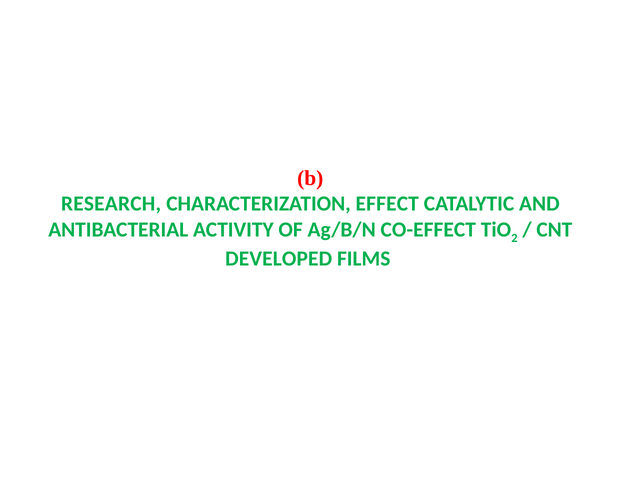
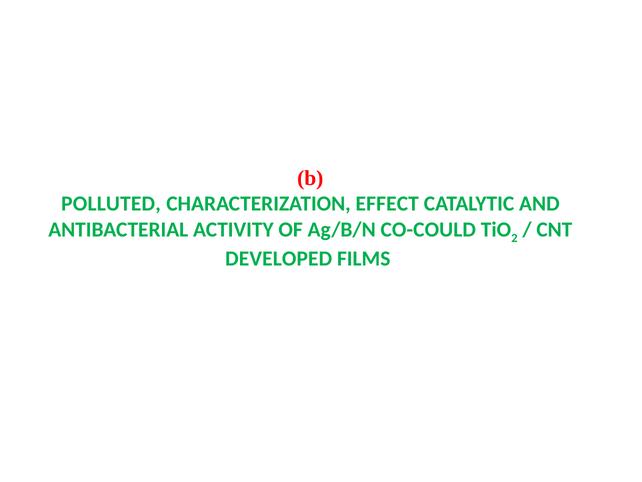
RESEARCH: RESEARCH -> POLLUTED (111, 204)
CO-EFFECT: CO-EFFECT -> CO-COULD (428, 229)
